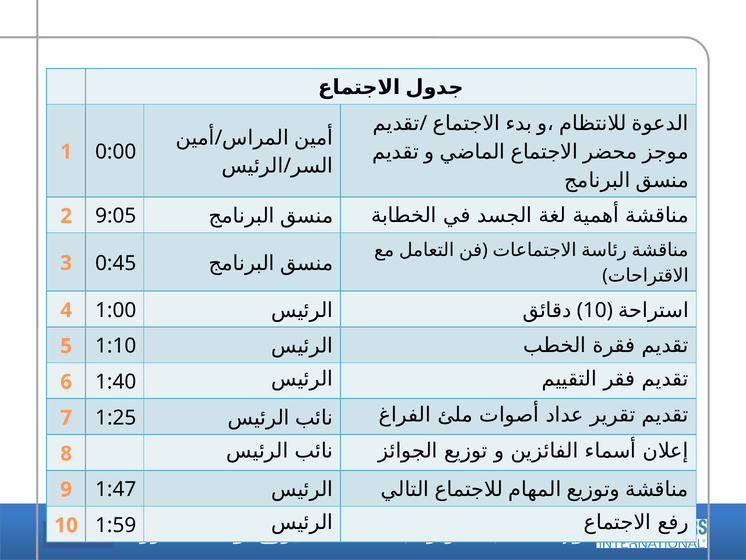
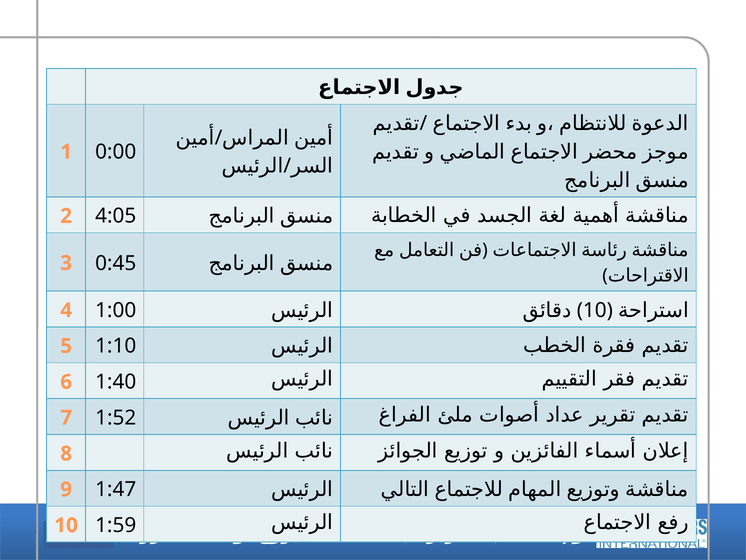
9:05: 9:05 -> 4:05 (116, 216)
1:25: 1:25 -> 1:52 (116, 417)
